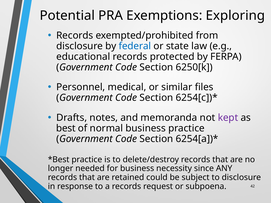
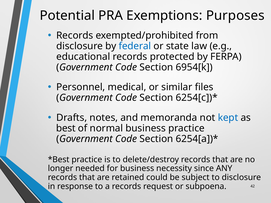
Exploring: Exploring -> Purposes (235, 16)
6250[k: 6250[k -> 6954[k (194, 67)
kept colour: purple -> blue (228, 118)
